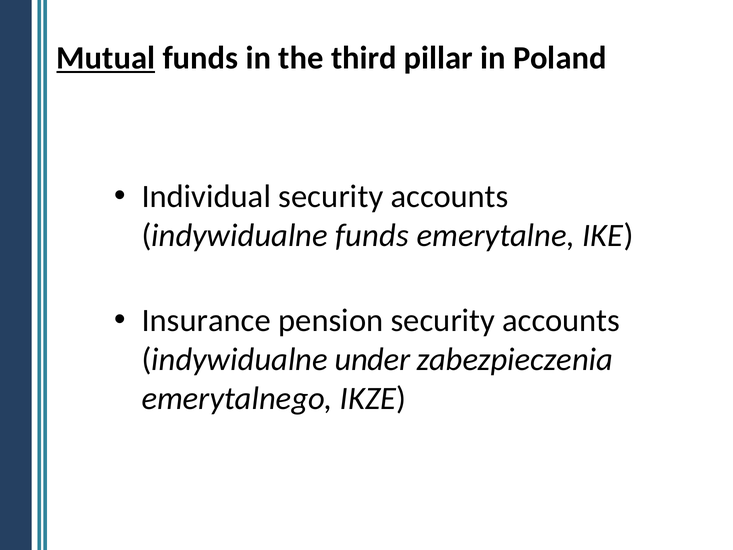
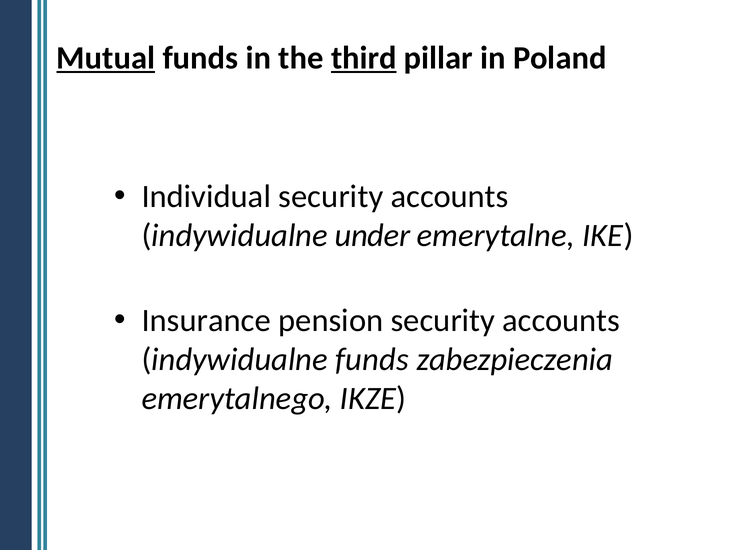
third underline: none -> present (364, 58)
indywidualne funds: funds -> under (372, 236)
indywidualne under: under -> funds (372, 359)
